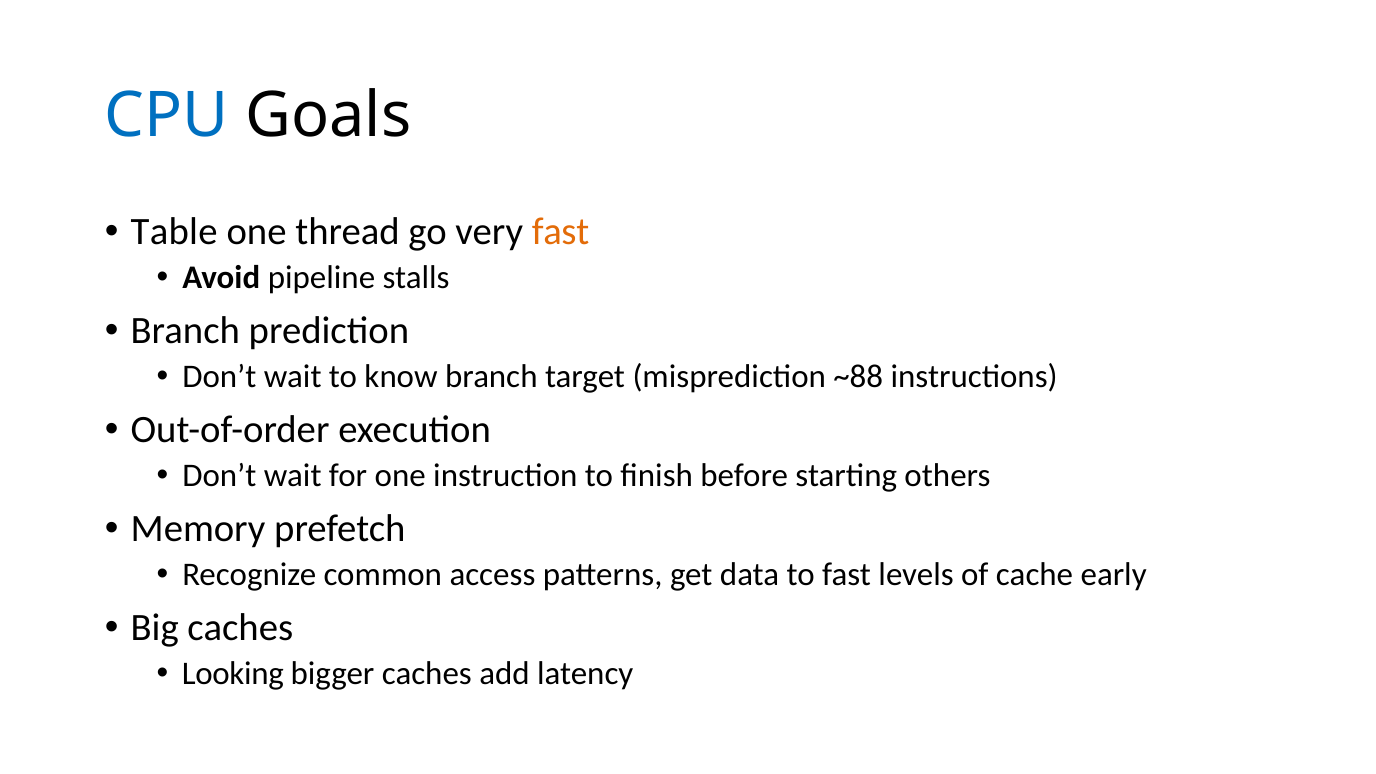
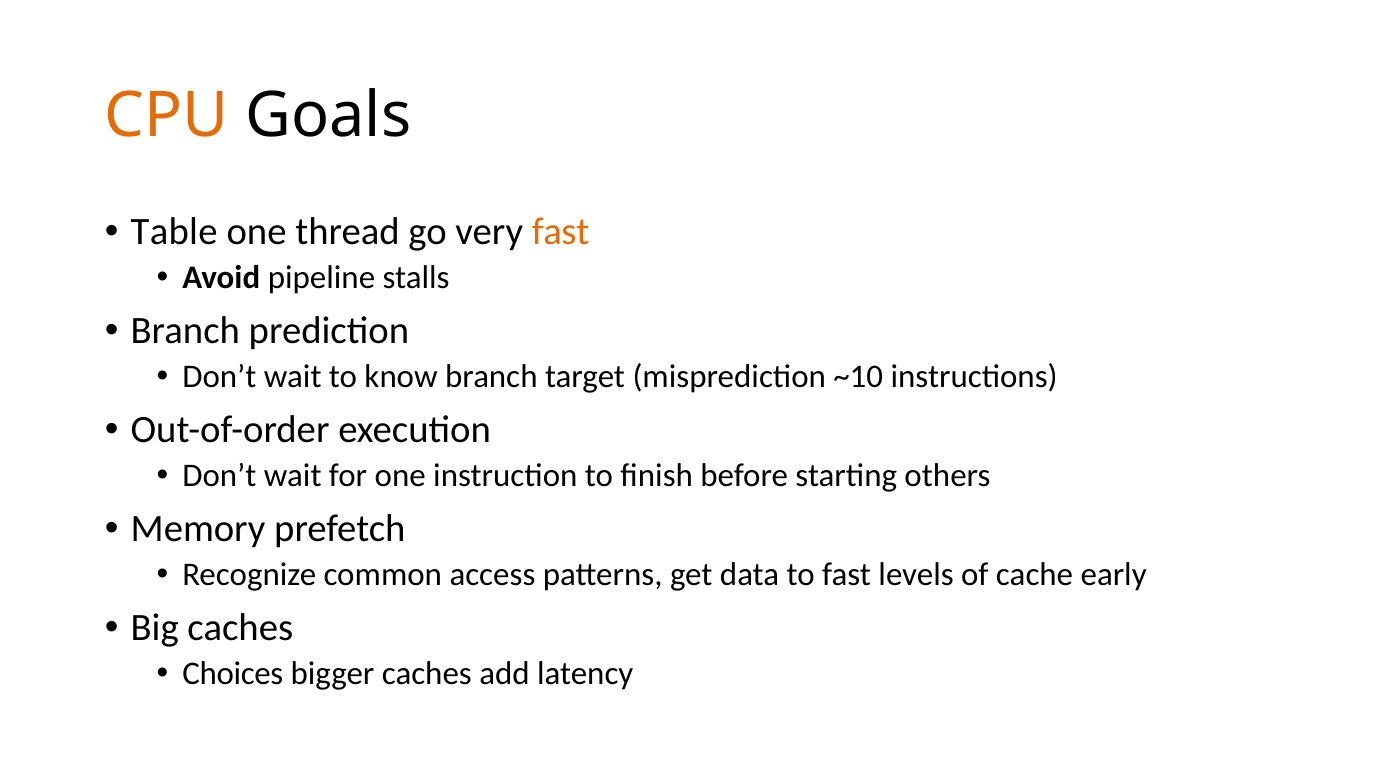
CPU colour: blue -> orange (167, 116)
~88: ~88 -> ~10 (858, 377)
Looking: Looking -> Choices (233, 674)
